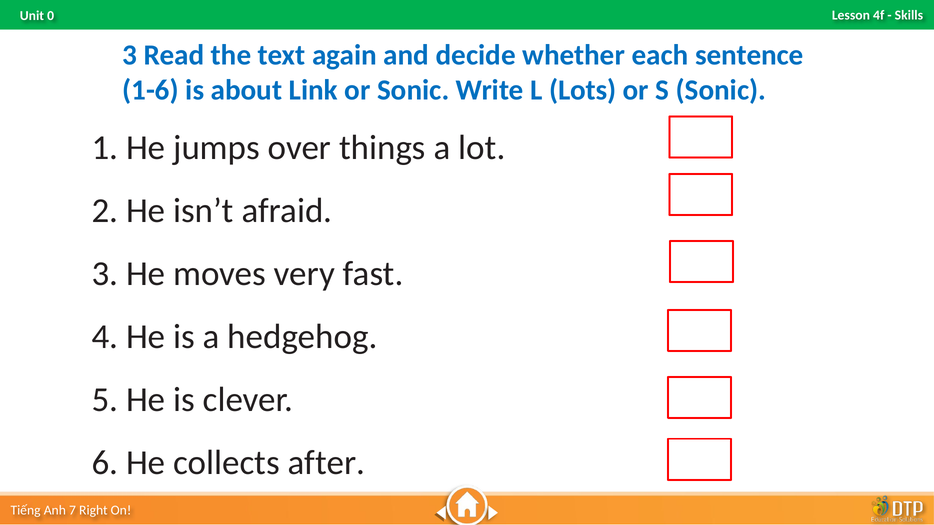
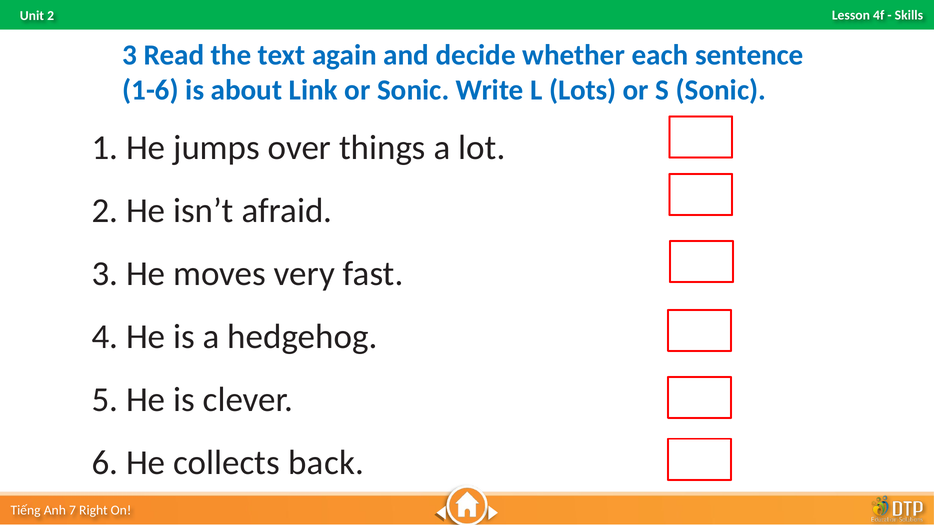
0: 0 -> 2 (51, 16)
after: after -> back (326, 463)
